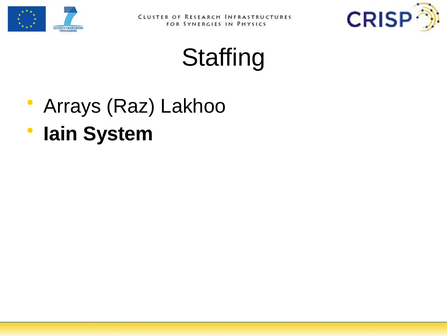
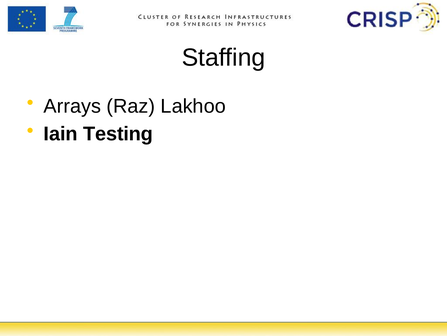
System: System -> Testing (118, 134)
